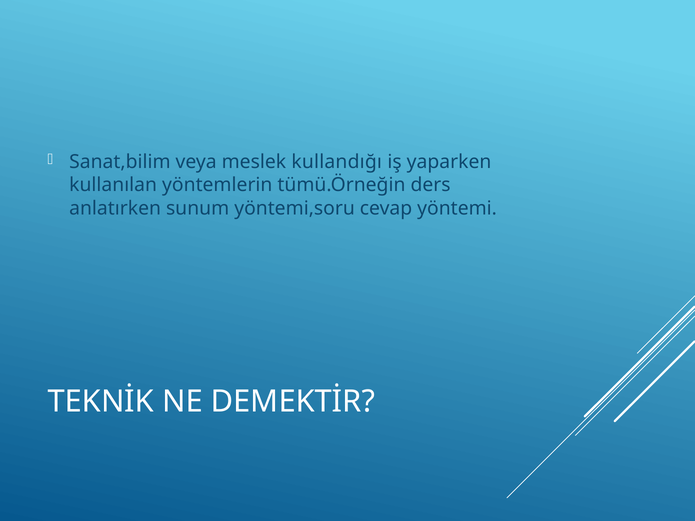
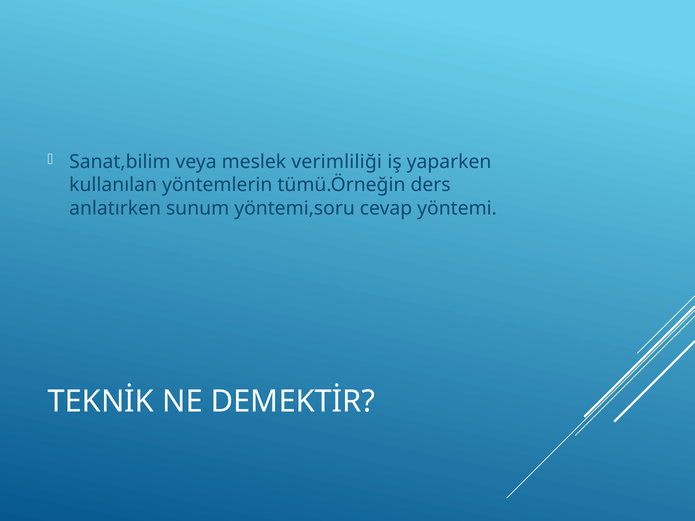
kullandığı: kullandığı -> verimliliği (337, 162)
